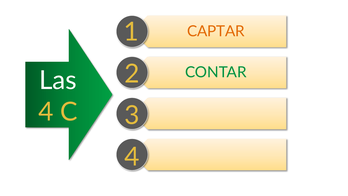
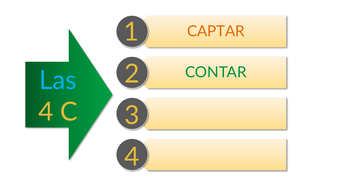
Las colour: white -> light blue (58, 80)
